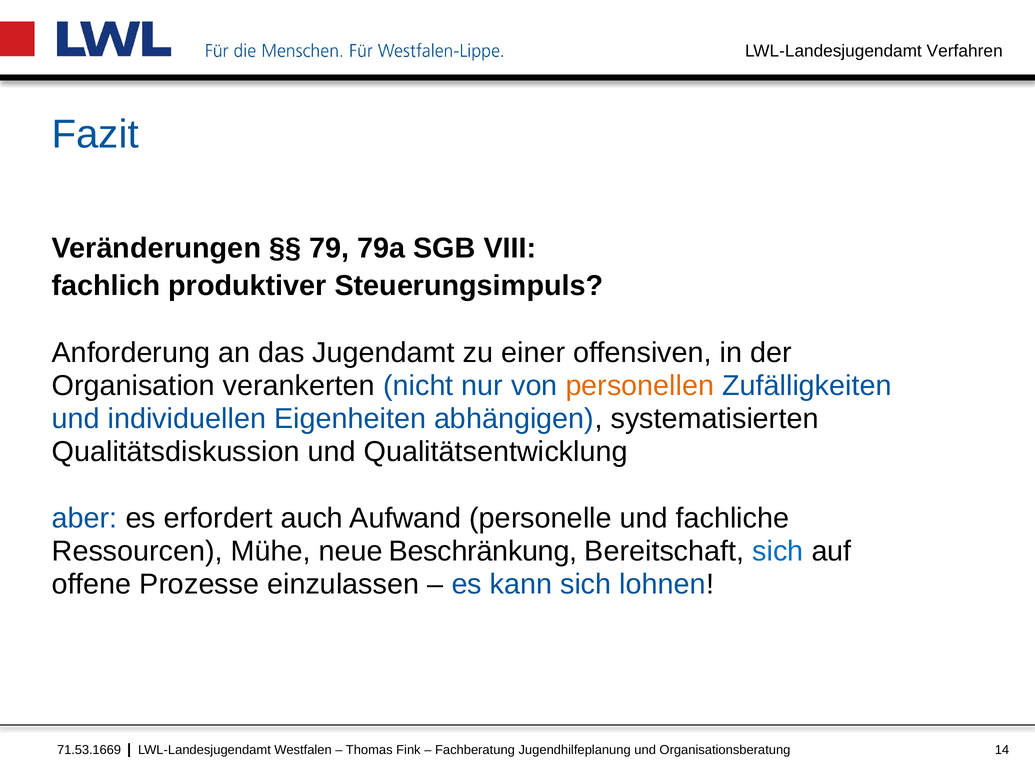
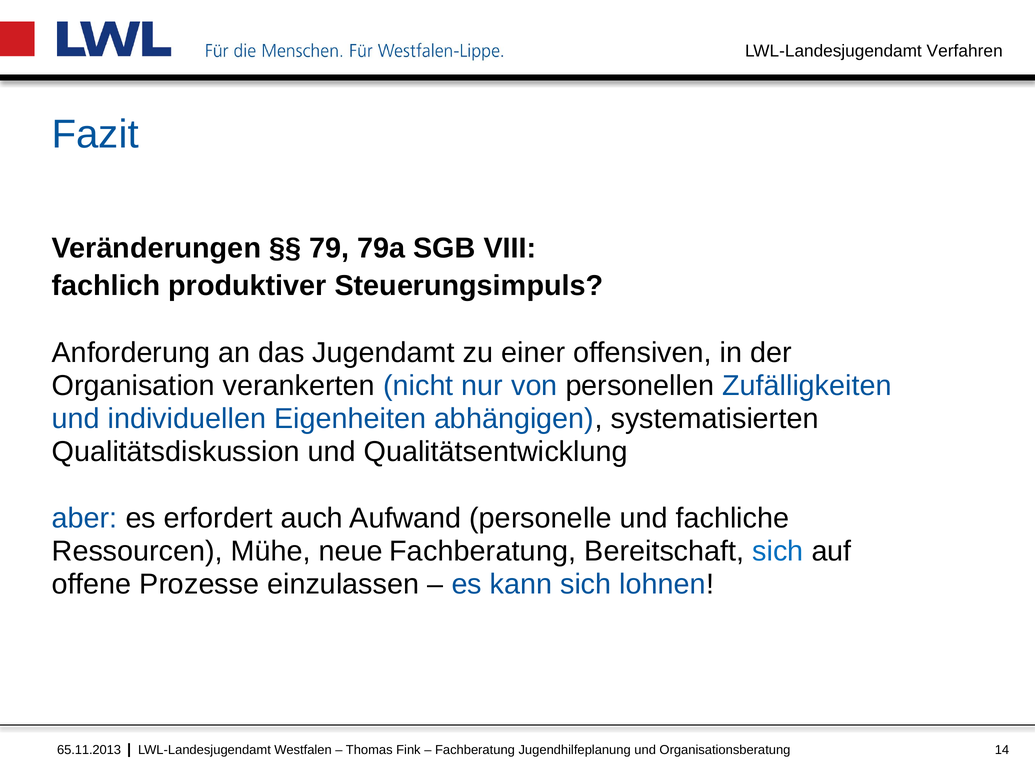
personellen colour: orange -> black (640, 386)
neue Beschränkung: Beschränkung -> Fachberatung (483, 551)
71.53.1669: 71.53.1669 -> 65.11.2013 (89, 750)
